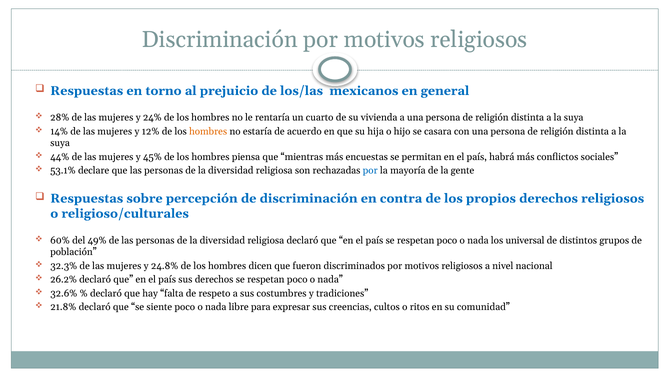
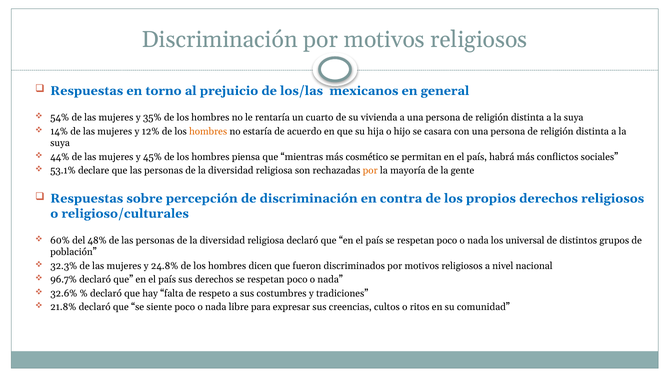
28%: 28% -> 54% (60, 118)
24%: 24% -> 35% (152, 118)
encuestas: encuestas -> cosmético (367, 157)
por colour: blue -> orange (370, 171)
49%: 49% -> 48% (97, 240)
26.2%: 26.2% -> 96.7% (64, 280)
